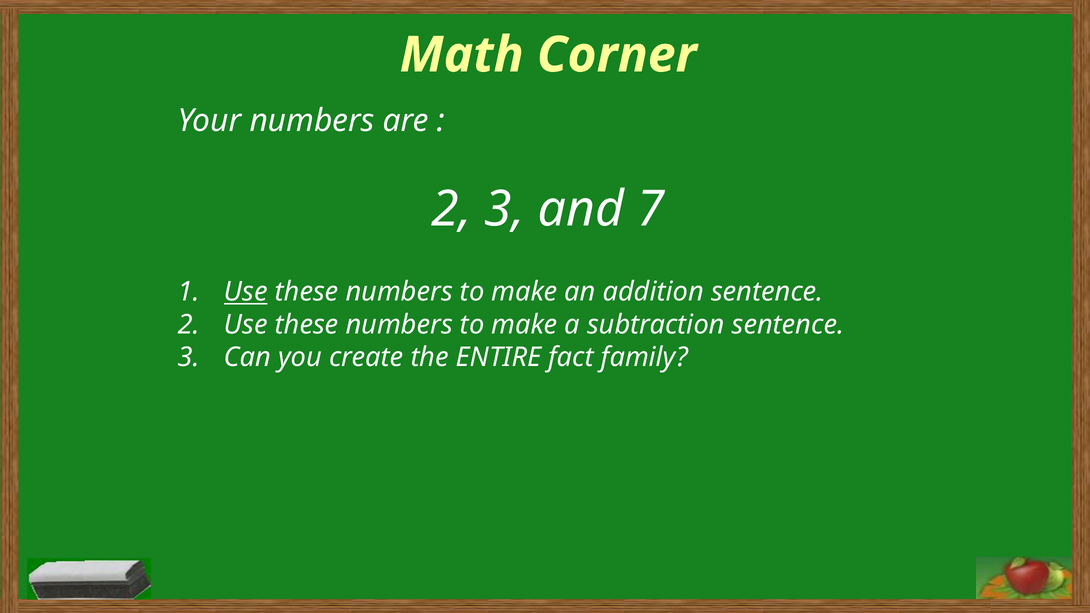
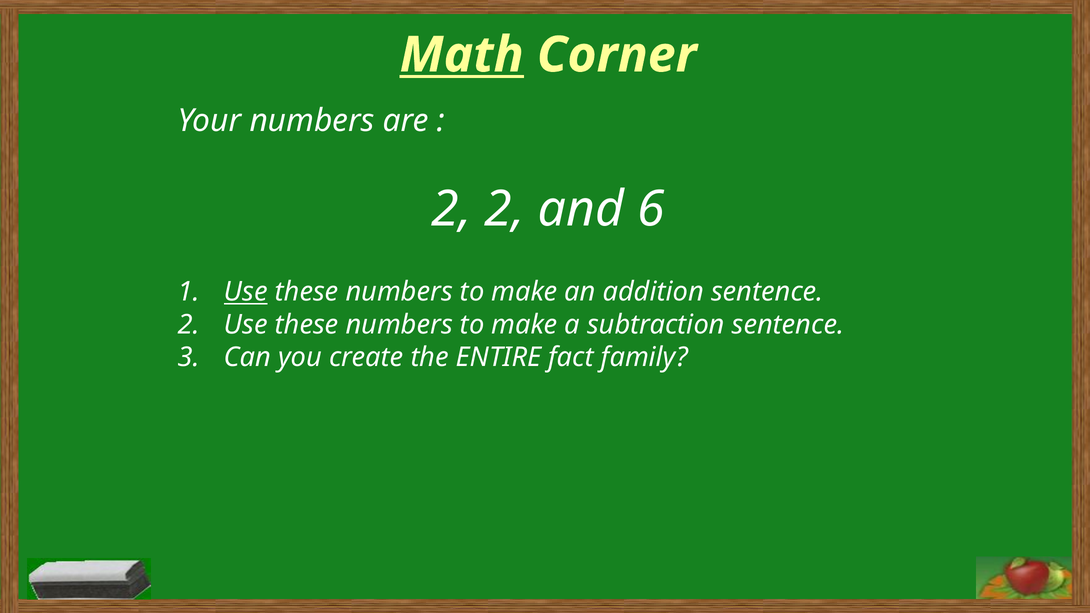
Math underline: none -> present (462, 55)
2 3: 3 -> 2 (505, 209)
7: 7 -> 6 (651, 209)
